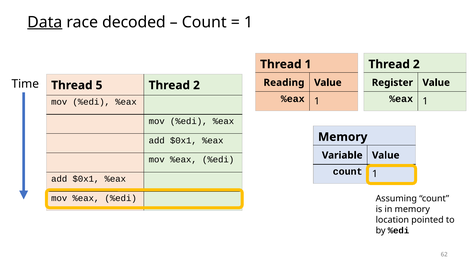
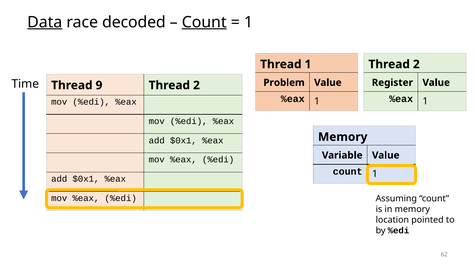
Count underline: none -> present (204, 22)
Reading: Reading -> Problem (284, 83)
5: 5 -> 9 (99, 85)
